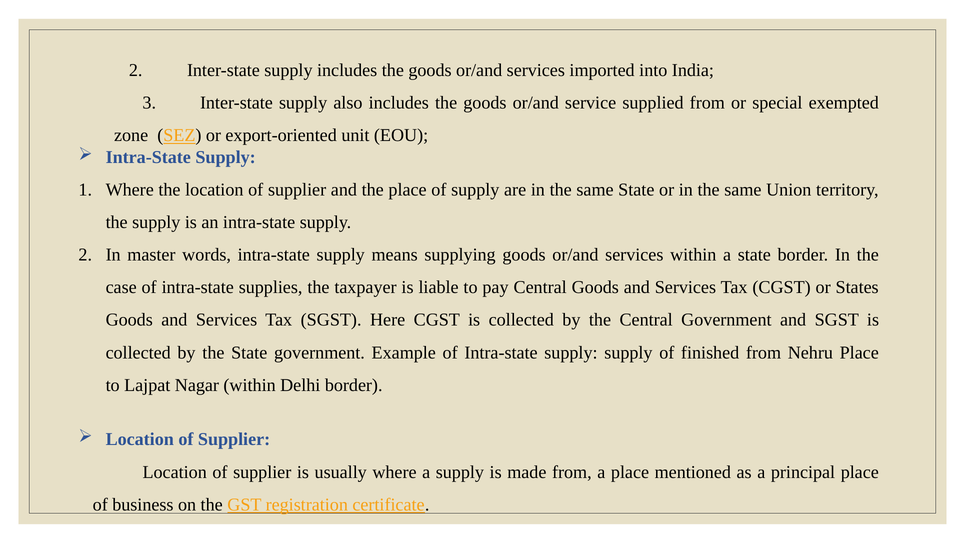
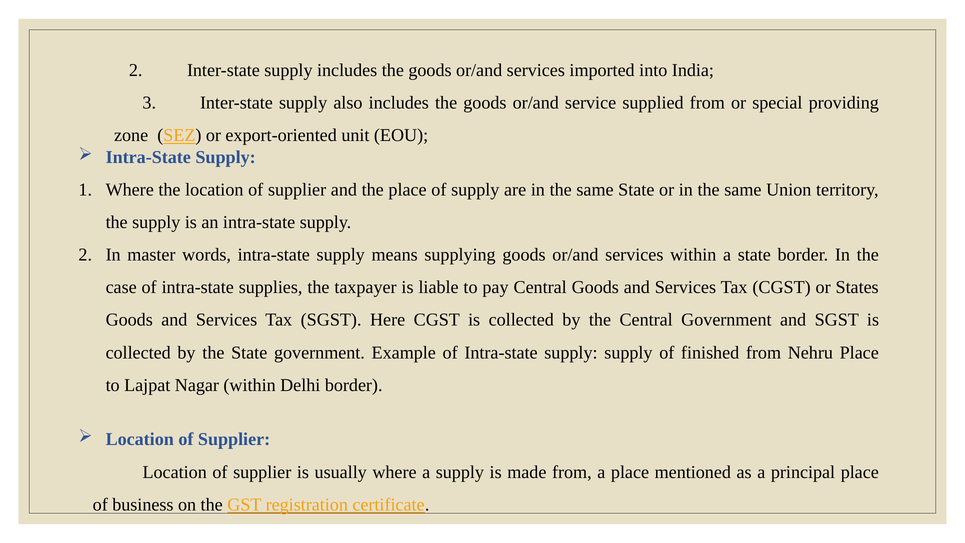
exempted: exempted -> providing (844, 103)
